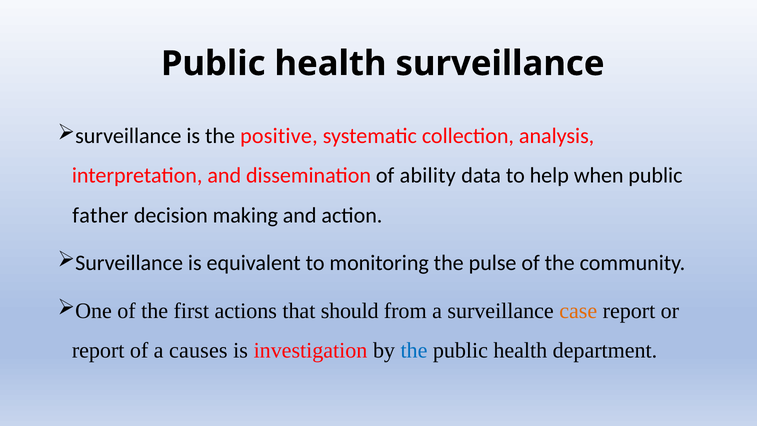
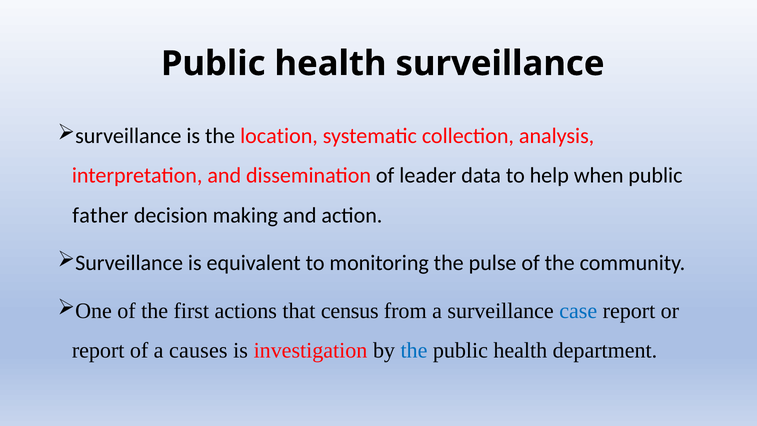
positive: positive -> location (279, 136)
ability: ability -> leader (428, 176)
should: should -> census (350, 311)
case colour: orange -> blue (578, 311)
